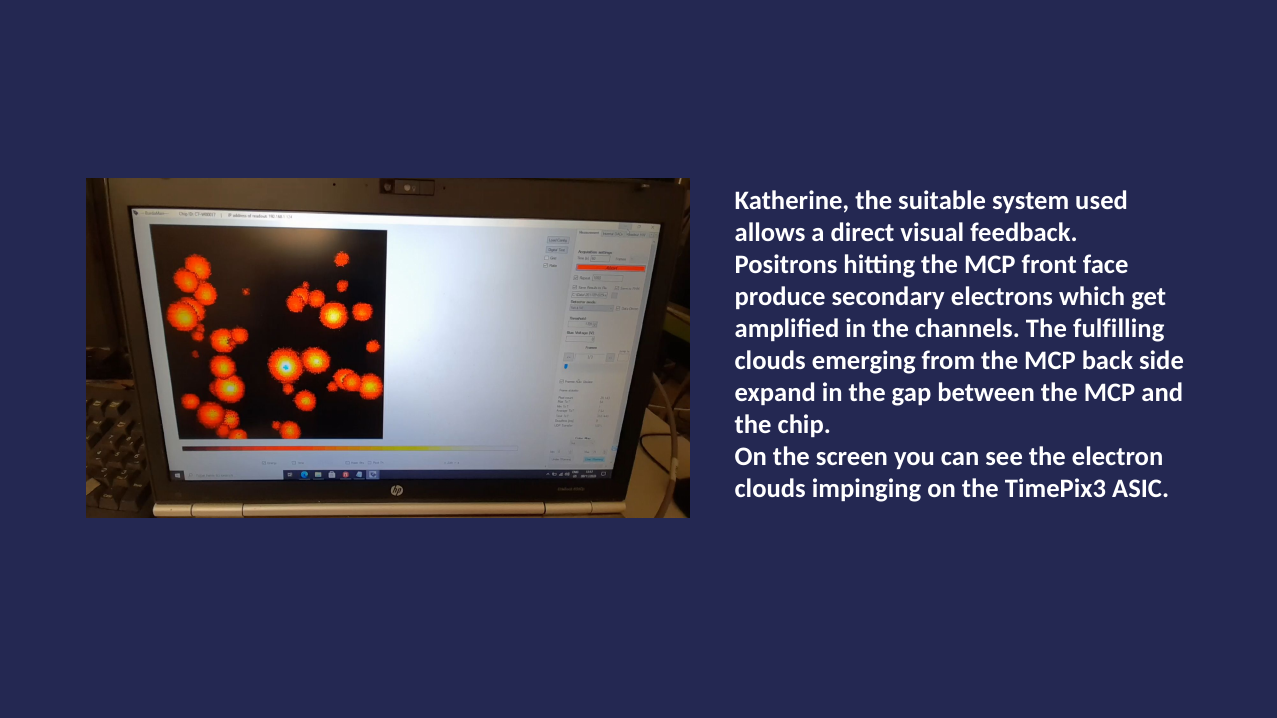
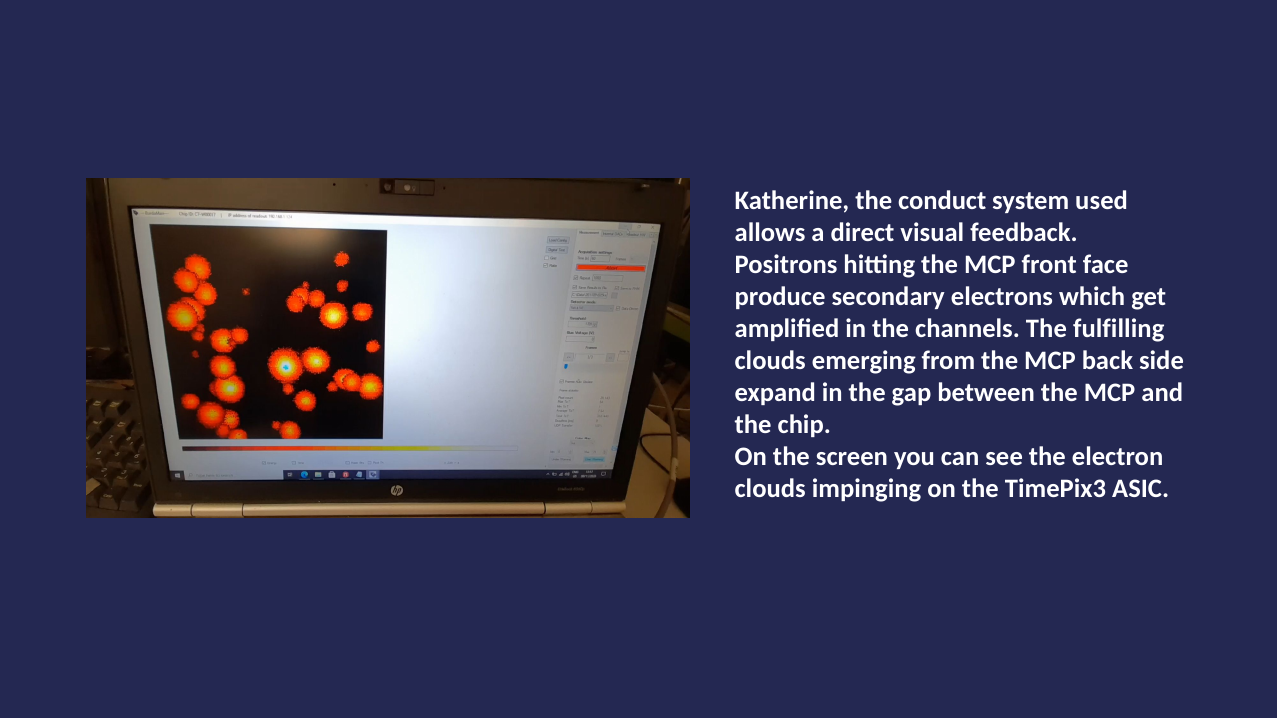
suitable: suitable -> conduct (942, 201)
